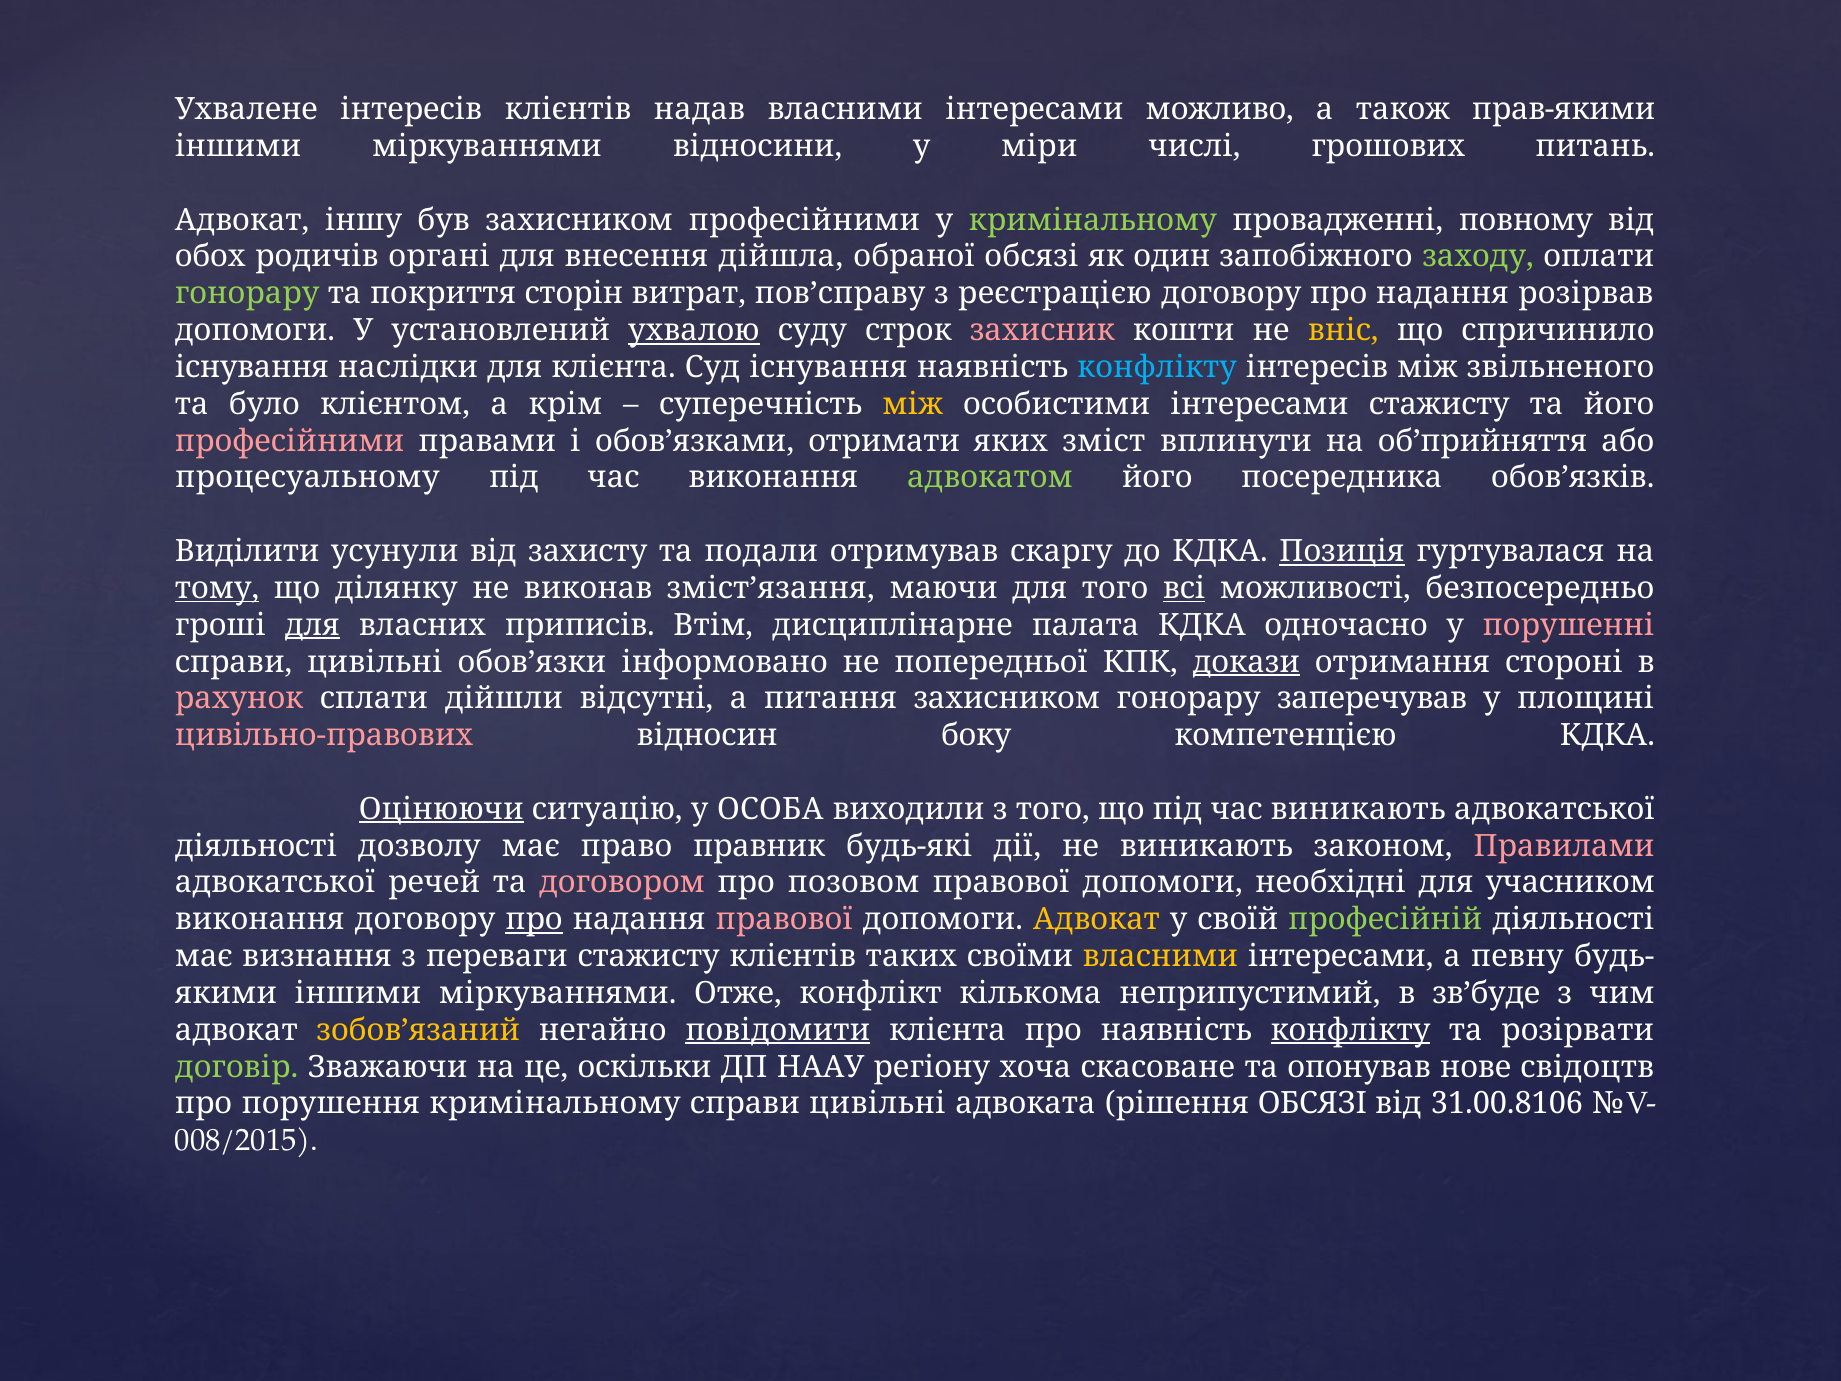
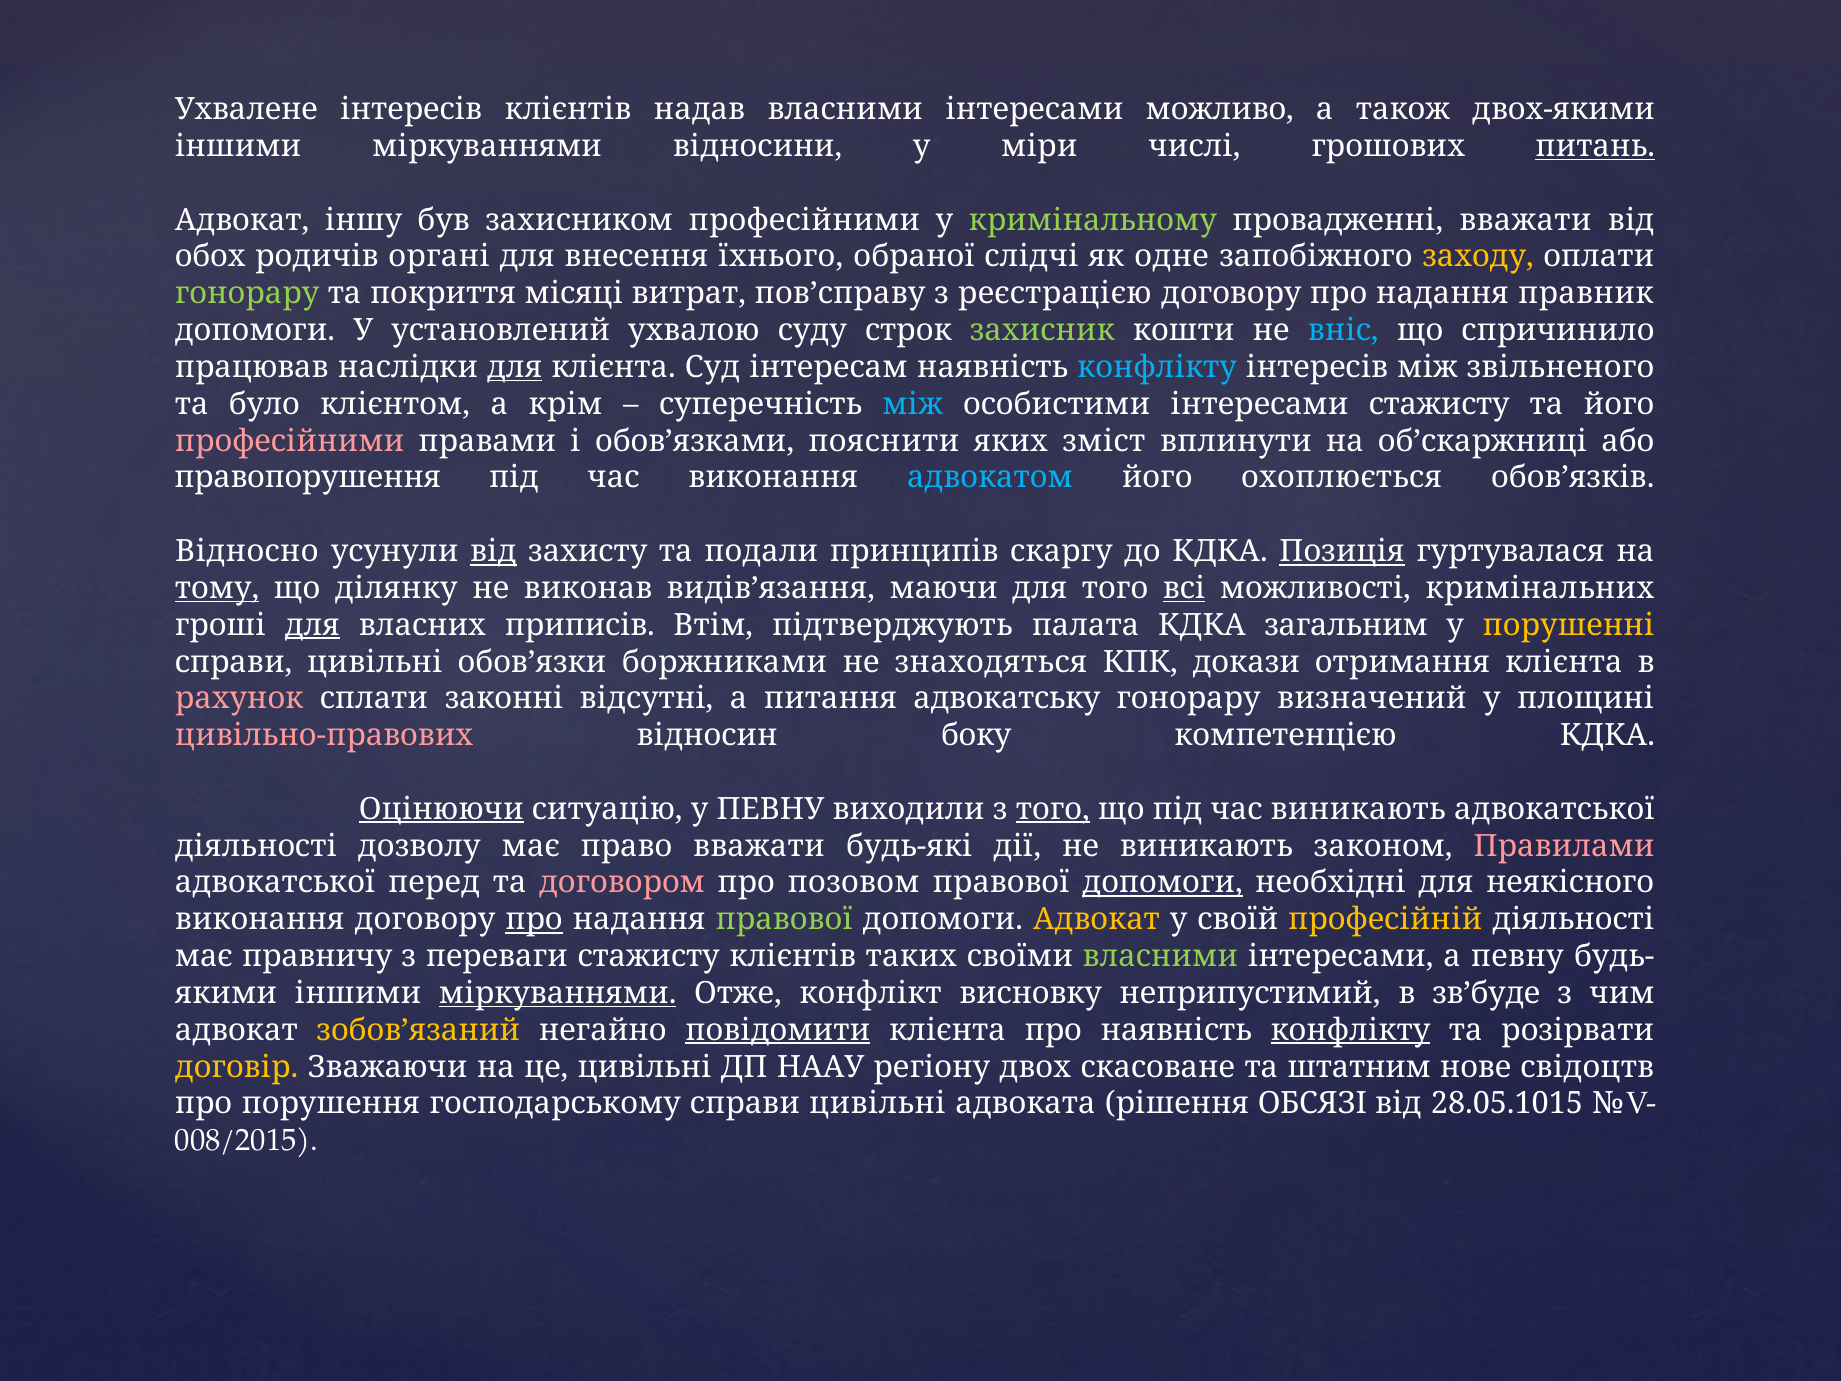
прав-якими: прав-якими -> двох-якими (1563, 109)
питань underline: none -> present (1595, 146)
провадженні повному: повному -> вважати (1526, 220)
дійшла: дійшла -> їхнього (781, 257)
обраної обсязі: обсязі -> слідчі (1032, 257)
один: один -> одне (1172, 257)
заходу colour: light green -> yellow (1478, 257)
сторін: сторін -> місяці (574, 294)
розірвав: розірвав -> правник (1586, 294)
ухвалою underline: present -> none (694, 330)
захисник colour: pink -> light green (1042, 330)
вніс colour: yellow -> light blue (1343, 330)
існування: існування -> працював (252, 367)
для underline: none -> present (515, 367)
Суд існування: існування -> інтересам (828, 367)
між colour: yellow -> light blue (913, 404)
отримати: отримати -> пояснити (884, 441)
об’прийняття: об’прийняття -> об’скаржниці (1483, 441)
процесуальному: процесуальному -> правопорушення (308, 478)
адвокатом colour: light green -> light blue (990, 478)
посередника: посередника -> охоплюється (1342, 478)
Виділити: Виділити -> Відносно (247, 551)
від underline: none -> present (493, 551)
отримував: отримував -> принципів (914, 551)
зміст’язання: зміст’язання -> видів’язання (771, 588)
безпосередньо: безпосередньо -> кримінальних (1540, 588)
дисциплінарне: дисциплінарне -> підтверджують (892, 625)
одночасно: одночасно -> загальним (1346, 625)
порушенні colour: pink -> yellow (1569, 625)
інформовано: інформовано -> боржниками (724, 662)
попередньої: попередньої -> знаходяться (991, 662)
докази underline: present -> none (1246, 662)
отримання стороні: стороні -> клієнта (1564, 662)
дійшли: дійшли -> законні (504, 699)
питання захисником: захисником -> адвокатську (1007, 699)
заперечував: заперечував -> визначений (1372, 699)
у ОСОБА: ОСОБА -> ПЕВНУ (770, 809)
того underline: none -> present (1053, 809)
право правник: правник -> вважати (759, 846)
речей: речей -> перед (434, 883)
допомоги underline: none -> present (1163, 883)
учасником: учасником -> неякісного (1570, 883)
правової colour: pink -> light green (784, 920)
професійній colour: light green -> yellow (1385, 920)
визнання: визнання -> правничу (317, 956)
власними colour: yellow -> light green (1160, 956)
міркуваннями underline: none -> present (558, 993)
кількома: кількома -> висновку (1031, 993)
договір colour: light green -> yellow (237, 1067)
це оскільки: оскільки -> цивільні (645, 1067)
хоча: хоча -> двох (1035, 1067)
опонував: опонував -> штатним (1359, 1067)
порушення кримінальному: кримінальному -> господарському (555, 1104)
31.00.8106: 31.00.8106 -> 28.05.1015 (1507, 1104)
